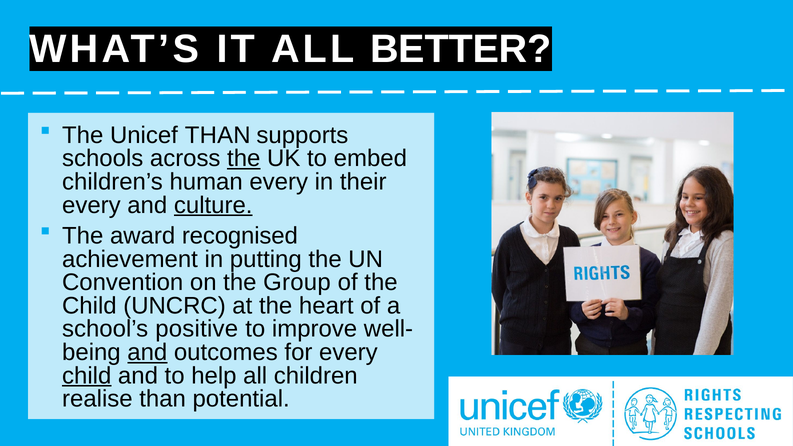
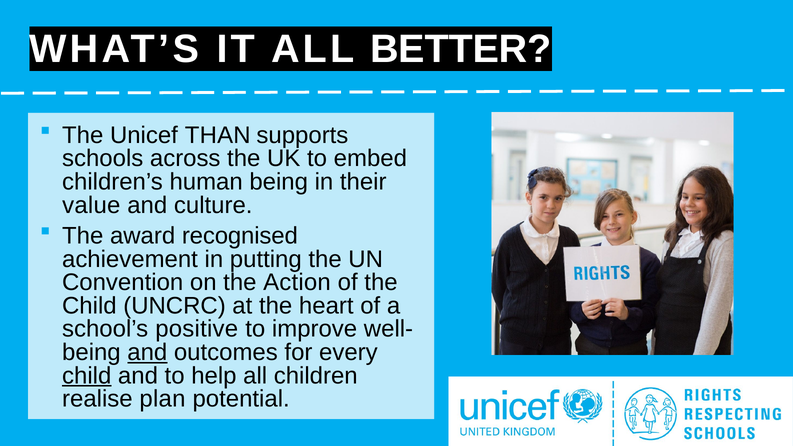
the underline: present -> none (244, 159)
human every: every -> being (279, 182)
every: every -> value (91, 205)
culture underline: present -> none (213, 205)
Group: Group -> Action (297, 283)
realise than: than -> plan (162, 399)
